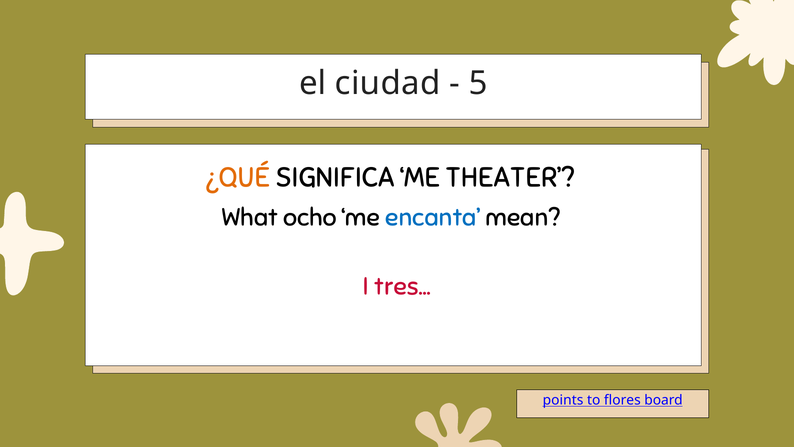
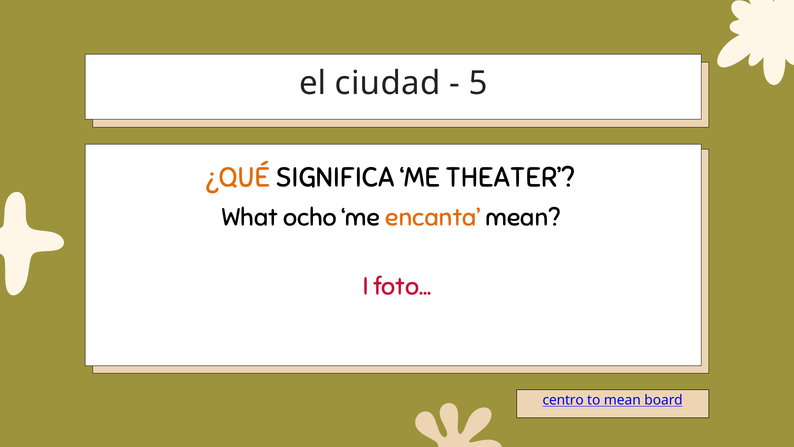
encanta colour: blue -> orange (433, 218)
tres: tres -> foto (403, 286)
points: points -> centro (563, 400)
to flores: flores -> mean (622, 400)
